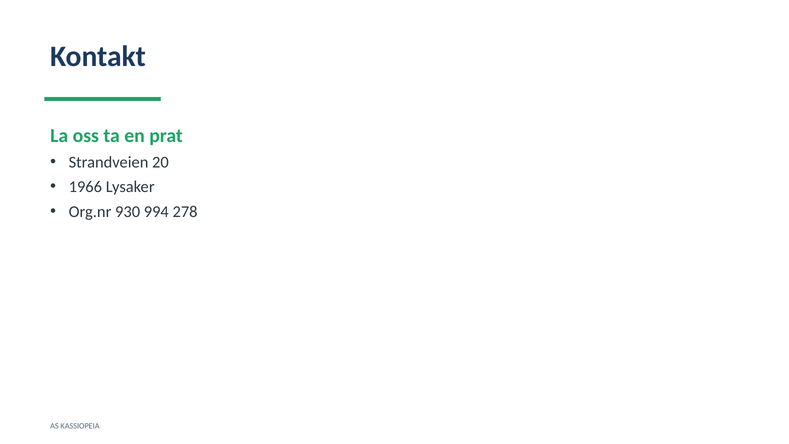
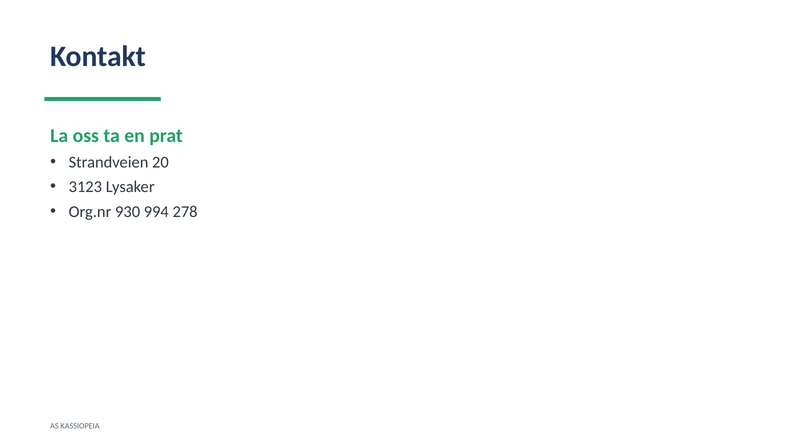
1966: 1966 -> 3123 (85, 187)
